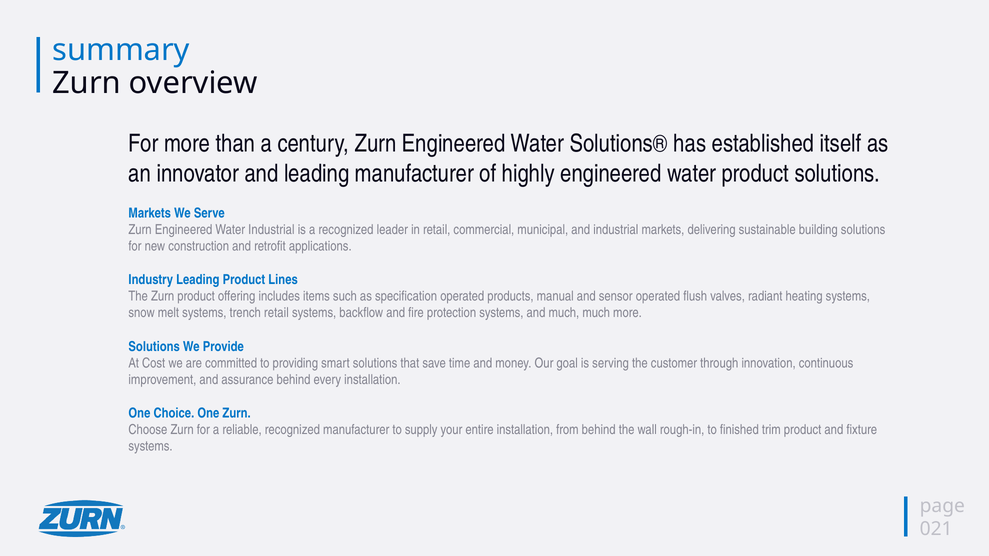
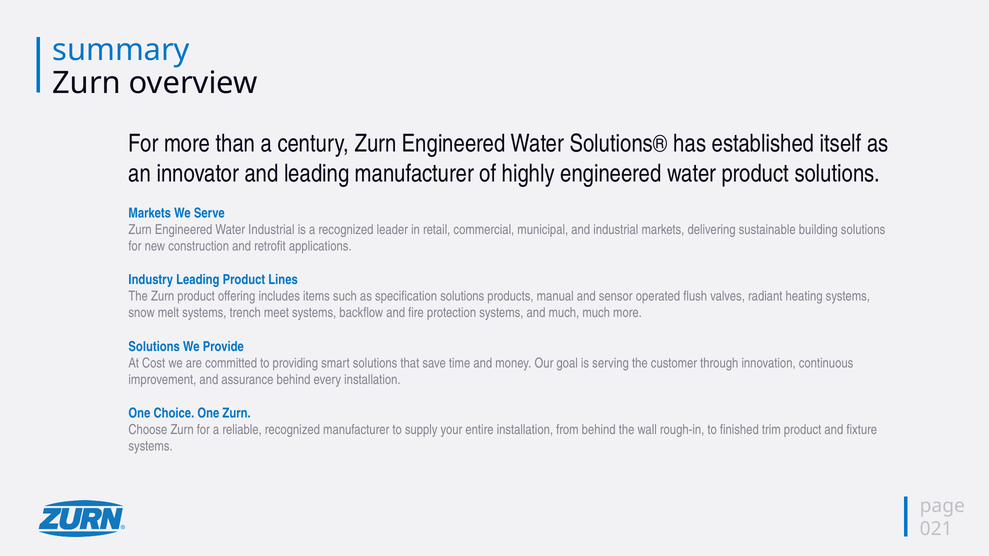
specification operated: operated -> solutions (462, 296)
trench retail: retail -> meet (276, 313)
